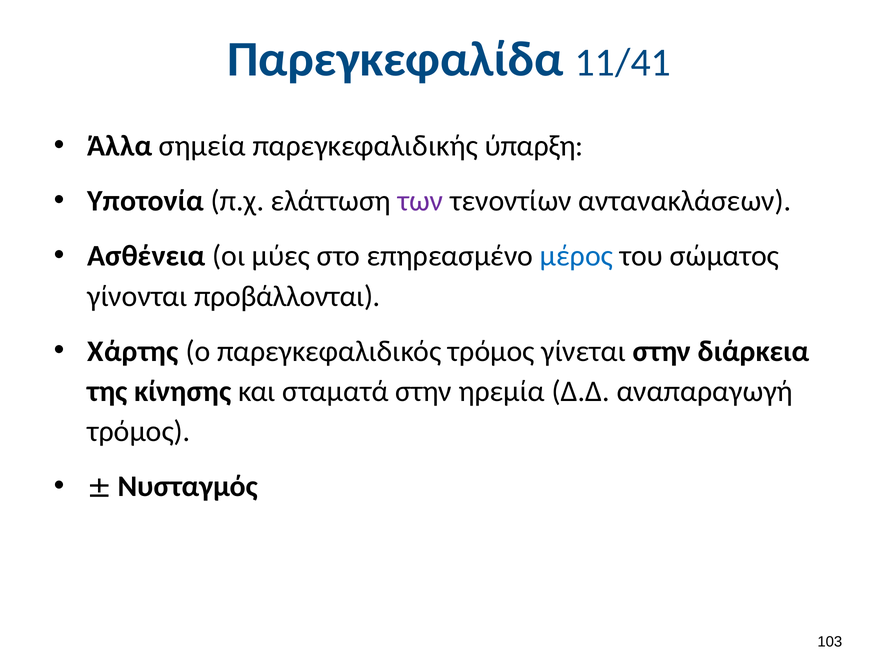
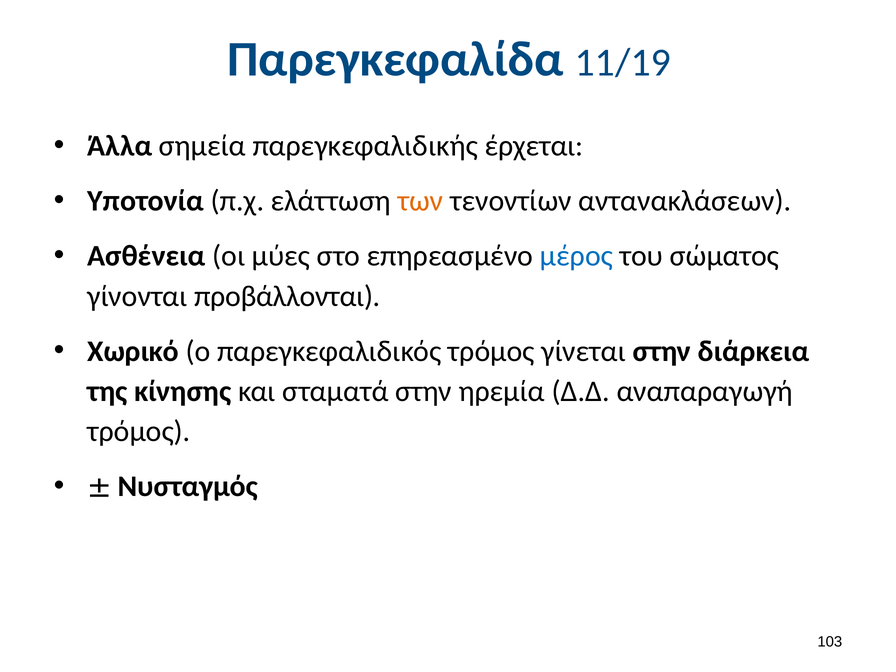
11/41: 11/41 -> 11/19 (623, 63)
ύπαρξη: ύπαρξη -> έρχεται (534, 146)
των colour: purple -> orange (421, 201)
Χάρτης: Χάρτης -> Χωρικό (133, 351)
